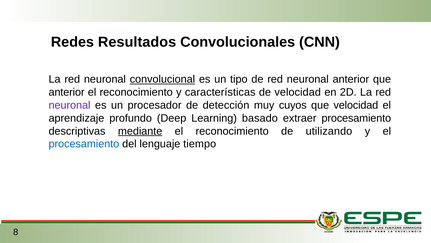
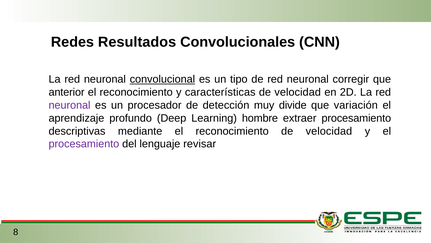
neuronal anterior: anterior -> corregir (351, 79)
cuyos: cuyos -> divide (293, 105)
que velocidad: velocidad -> variación (356, 105)
basado: basado -> hombre (260, 118)
mediante underline: present -> none (140, 131)
reconocimiento de utilizando: utilizando -> velocidad (329, 131)
procesamiento colour: blue -> purple (84, 144)
tiempo: tiempo -> revisar (200, 144)
